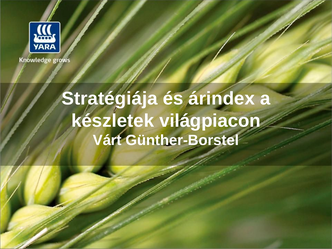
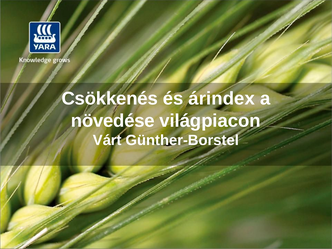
Stratégiája: Stratégiája -> Csökkenés (110, 99)
készletek: készletek -> növedése (113, 121)
